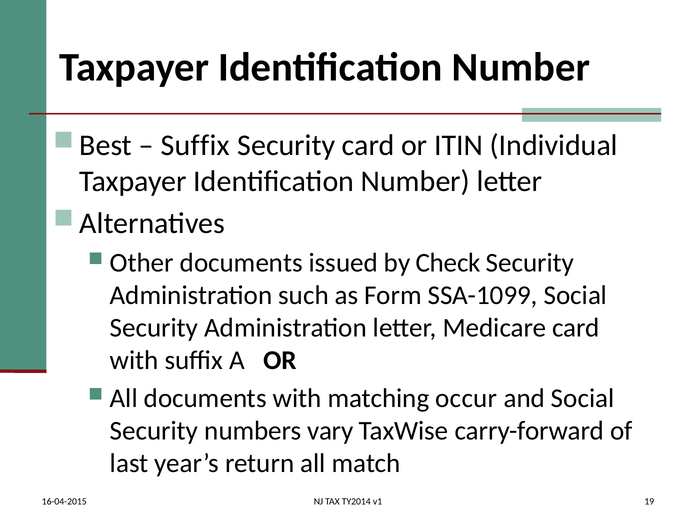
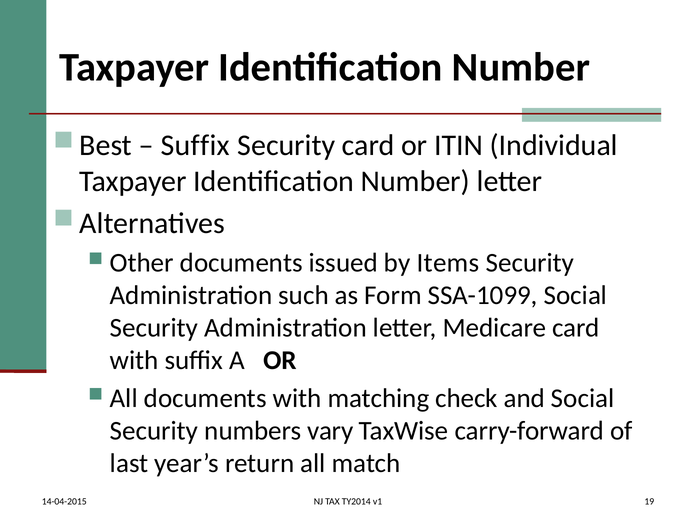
Check: Check -> Items (448, 263)
occur: occur -> check (466, 398)
16-04-2015: 16-04-2015 -> 14-04-2015 (64, 502)
